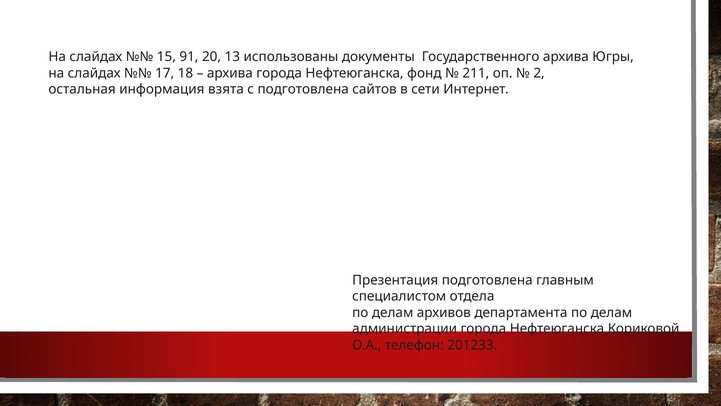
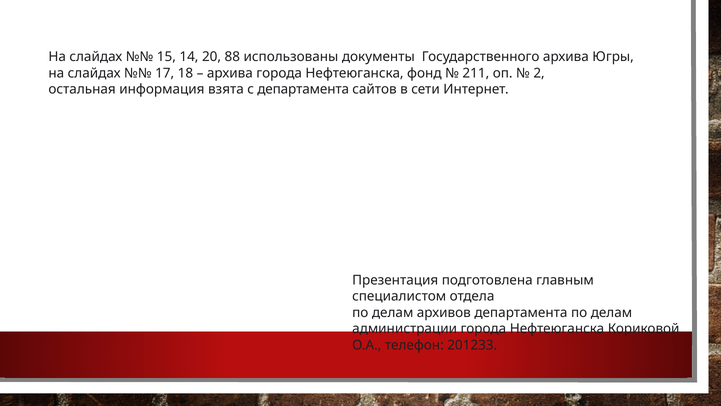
91: 91 -> 14 (189, 57)
13: 13 -> 88 (232, 57)
с подготовлена: подготовлена -> департамента (303, 89)
